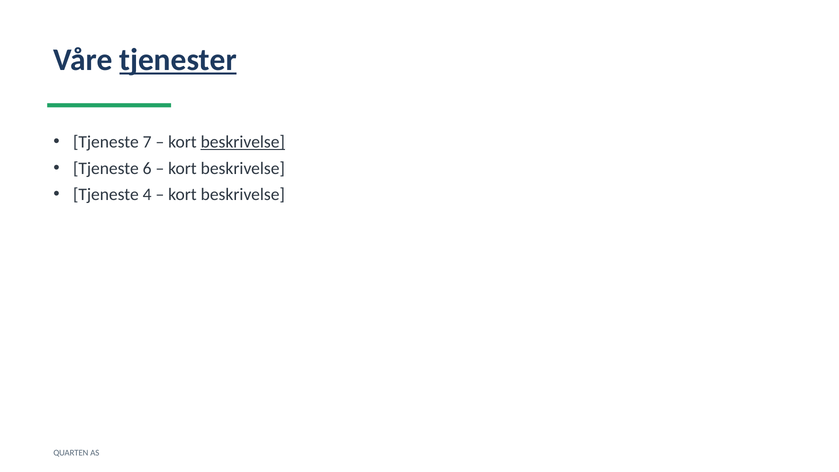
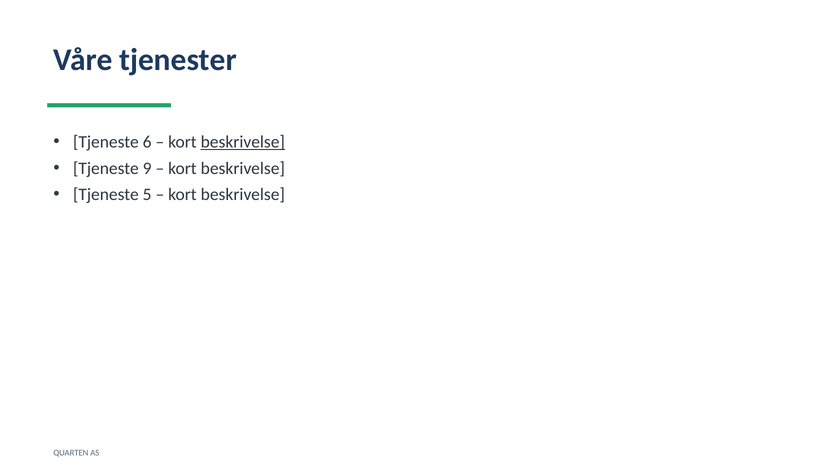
tjenester underline: present -> none (178, 60)
7: 7 -> 6 (147, 142)
6: 6 -> 9 (147, 168)
4: 4 -> 5 (147, 195)
